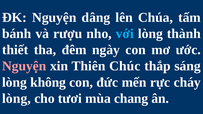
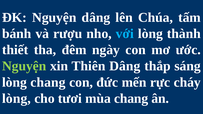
Nguyện colour: pink -> light green (24, 66)
Thiên Chúc: Chúc -> Dâng (125, 66)
lòng không: không -> chang (48, 82)
